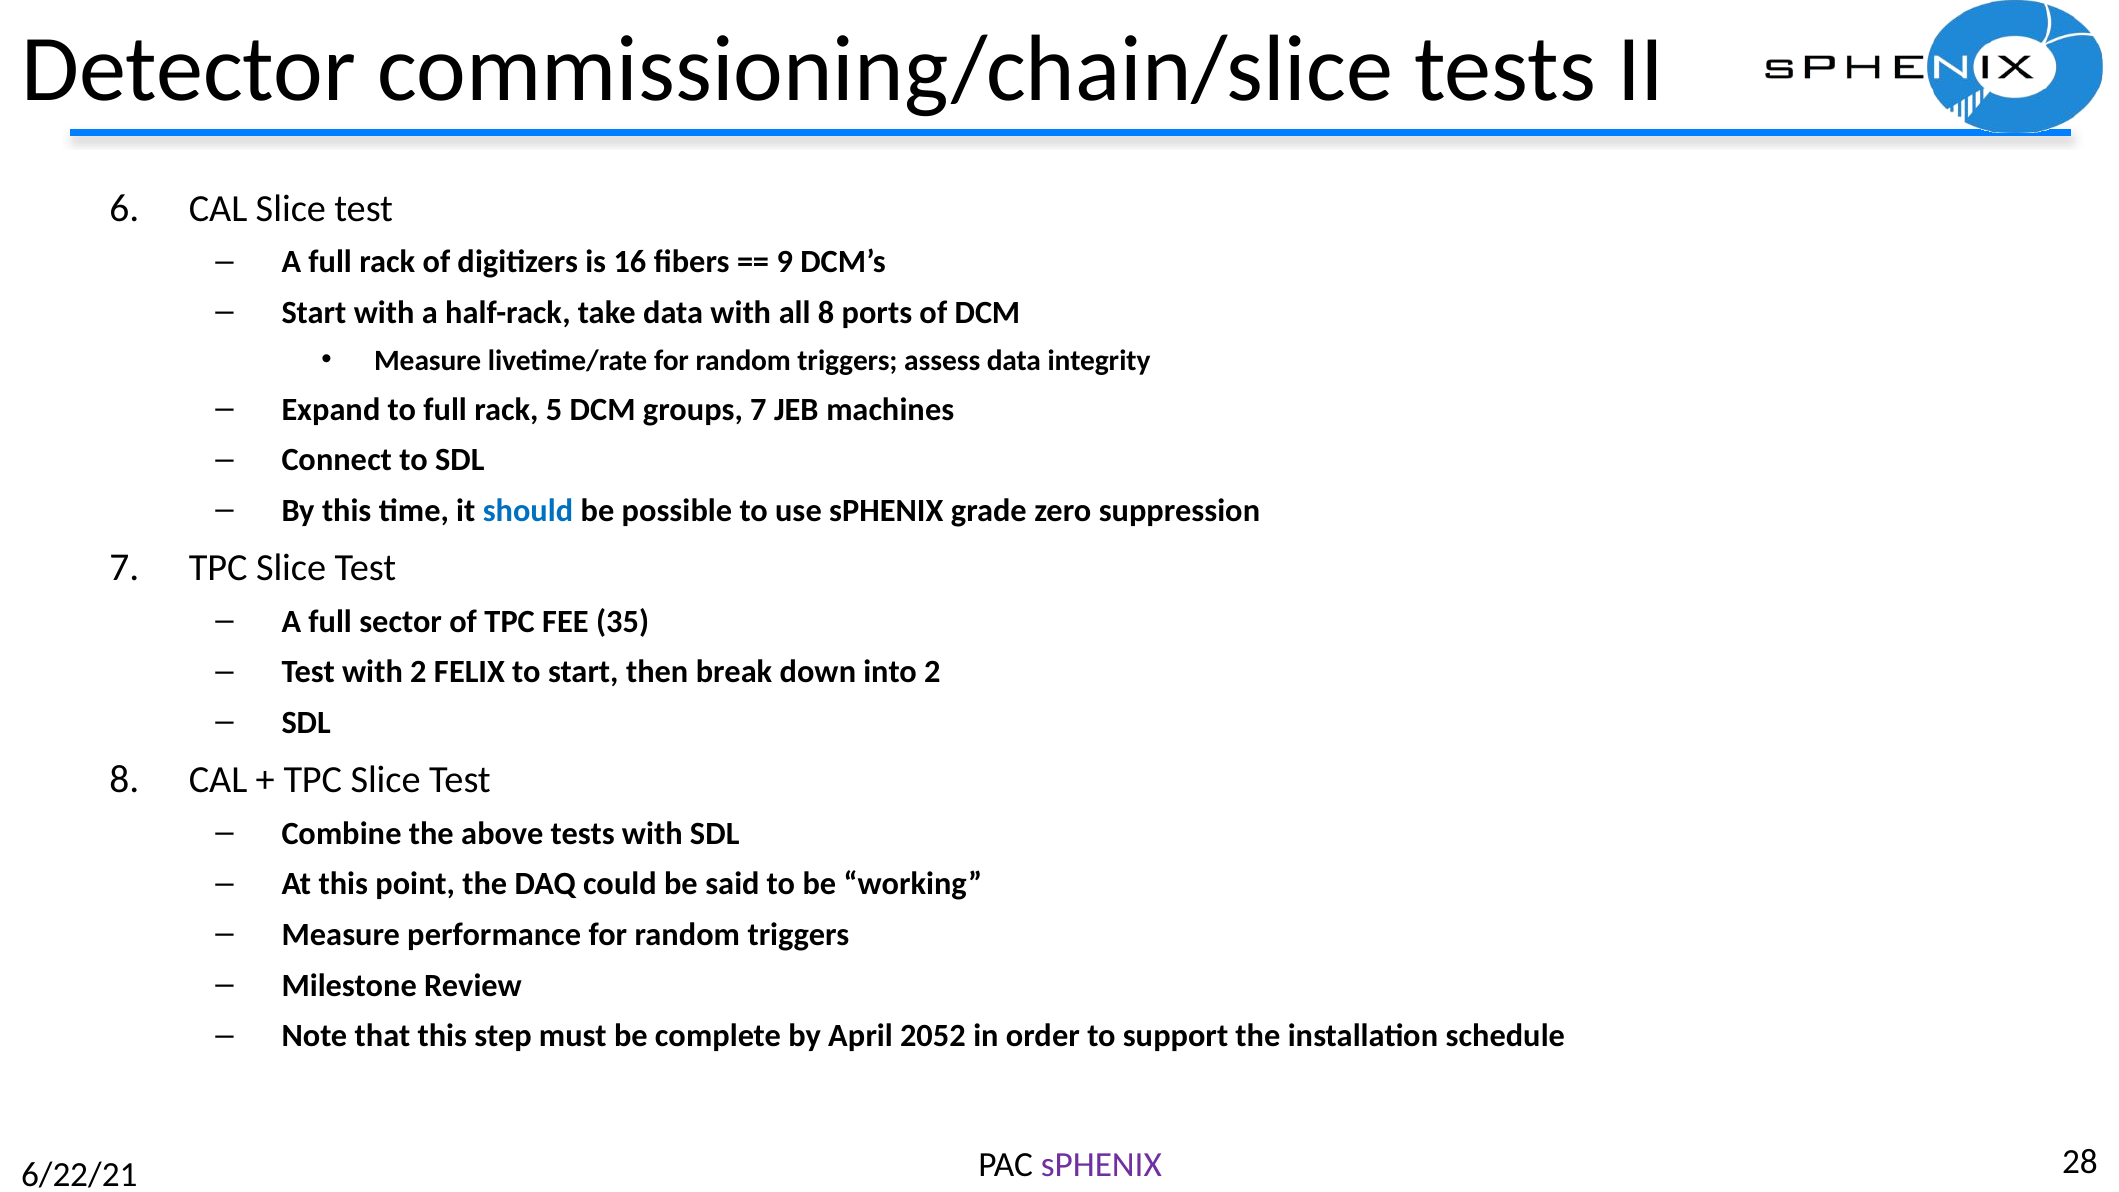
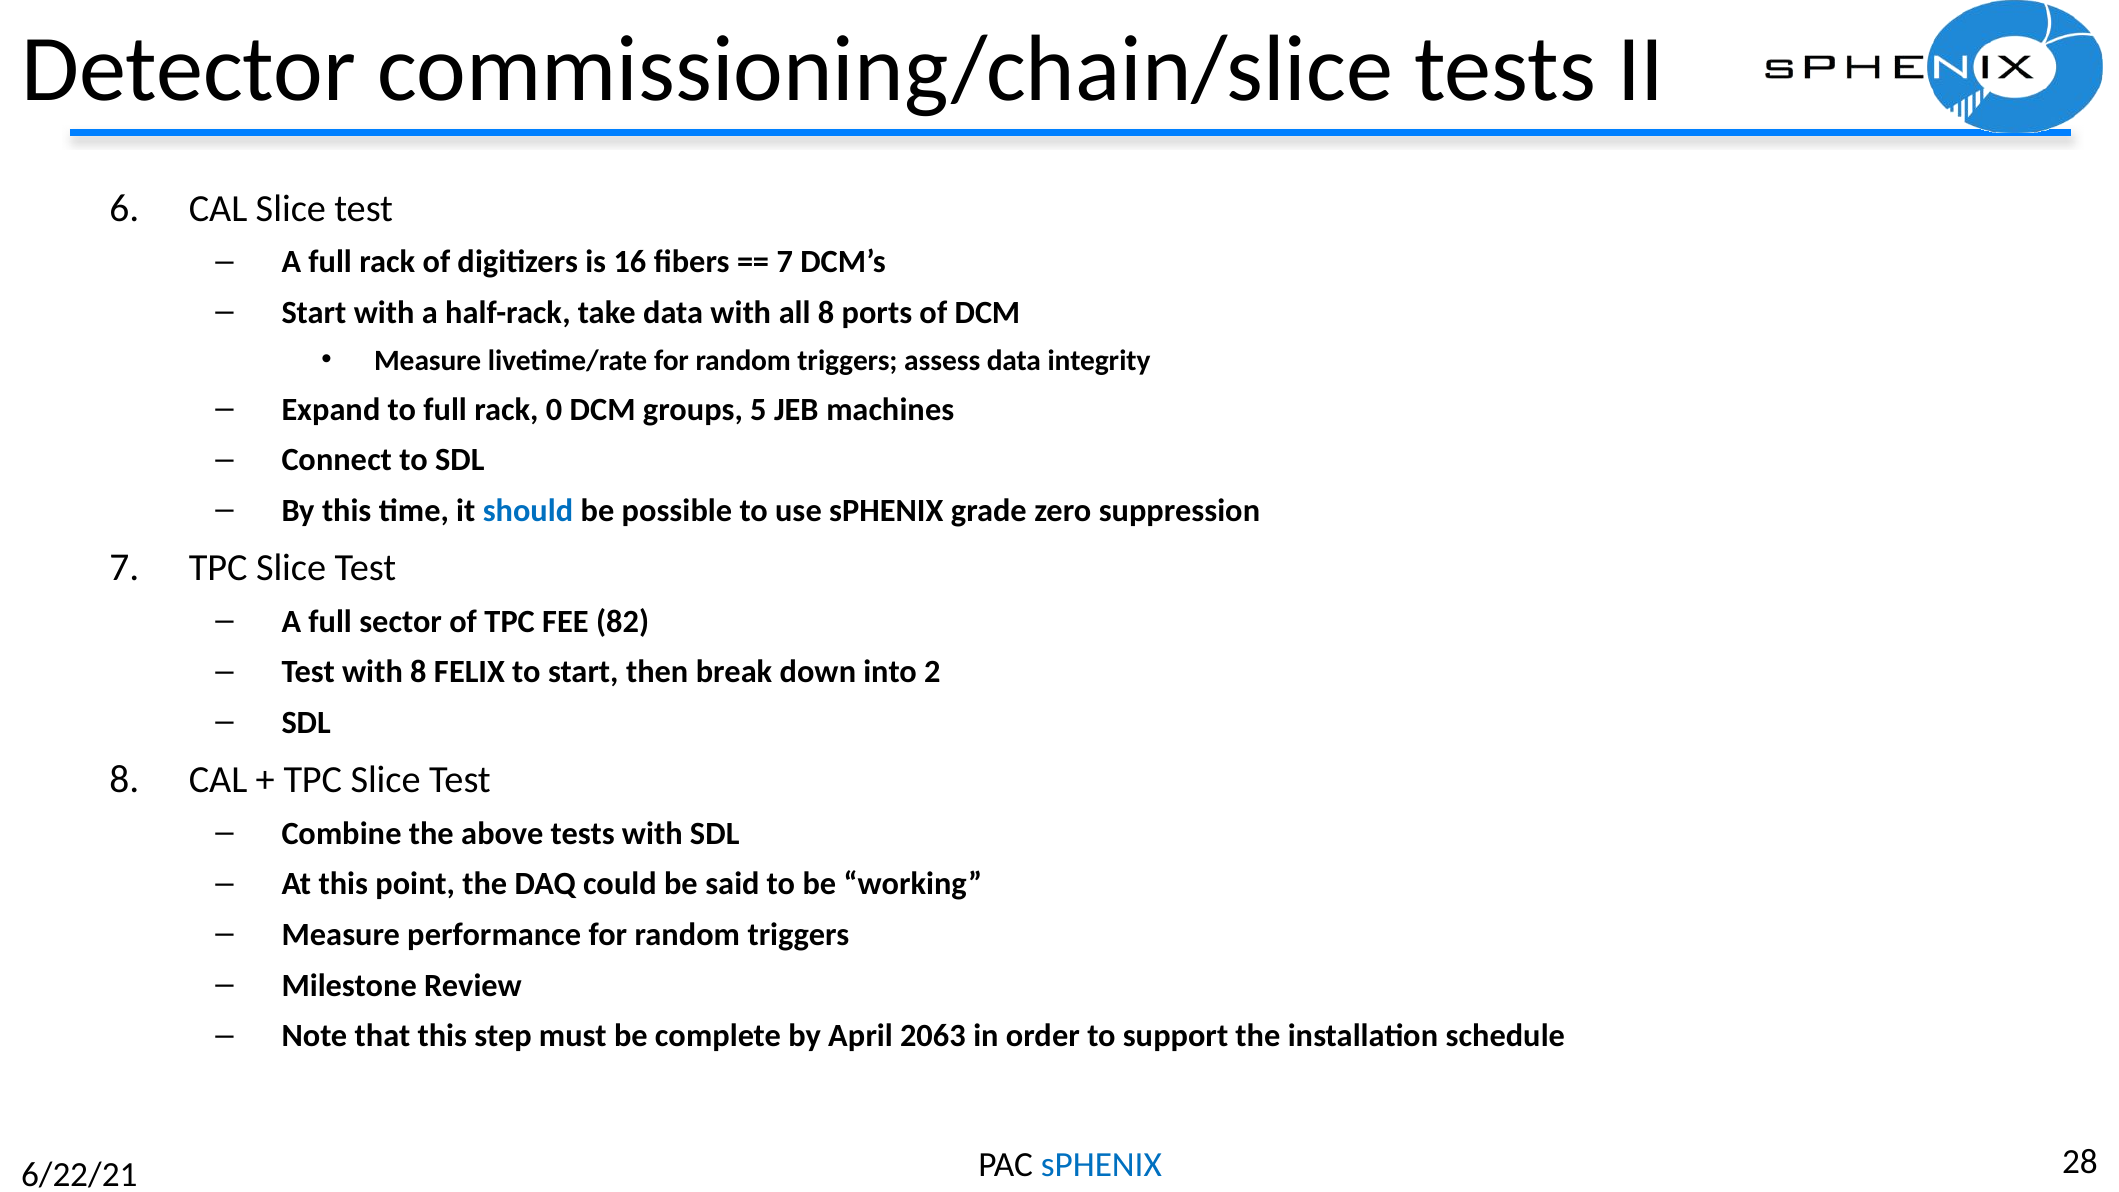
9: 9 -> 7 (785, 262)
5: 5 -> 0 (554, 409)
groups 7: 7 -> 5 (758, 409)
35: 35 -> 82 (623, 621)
with 2: 2 -> 8 (418, 672)
2052: 2052 -> 2063 (933, 1036)
sPHENIX colour: purple -> blue (1101, 1165)
